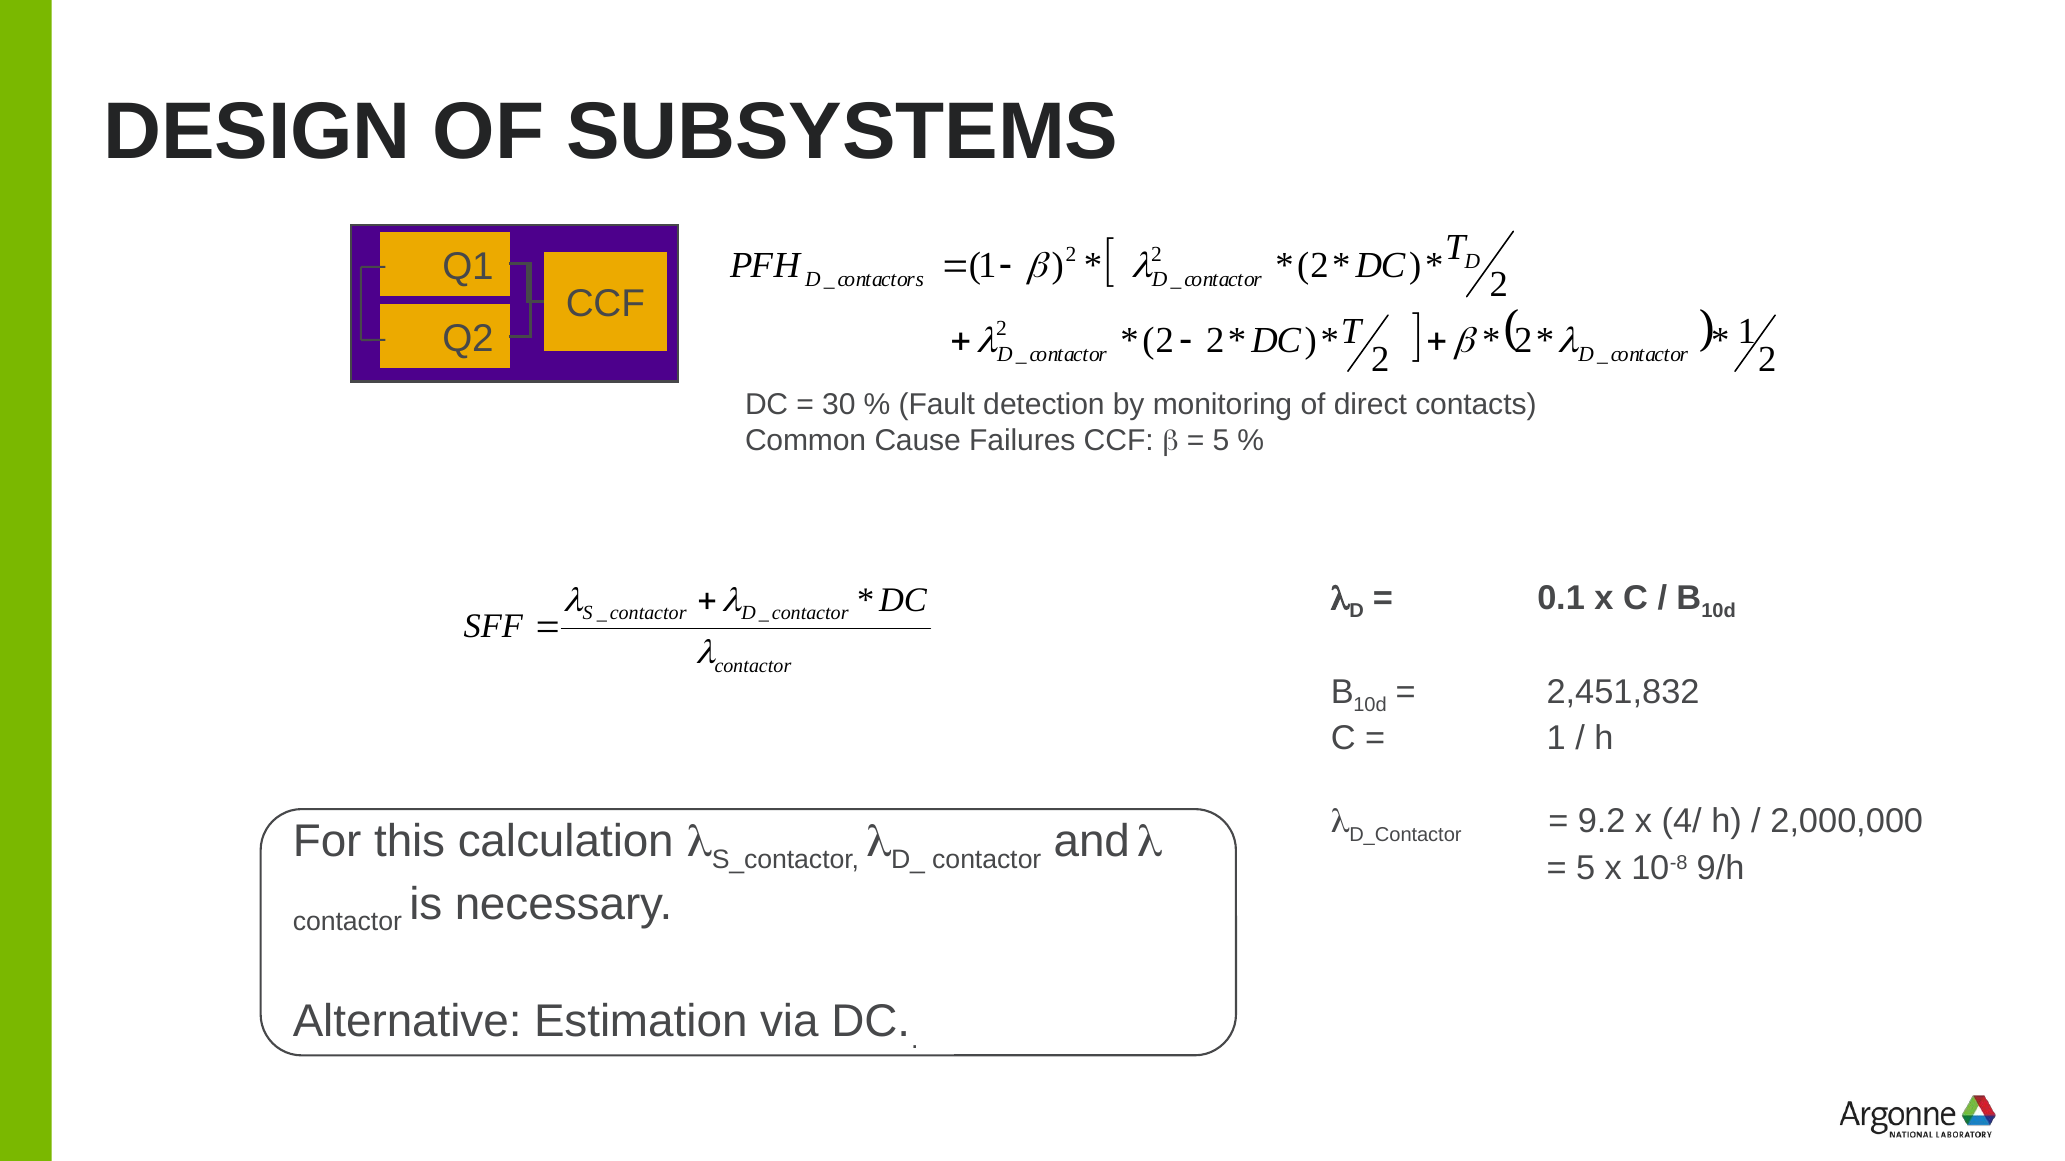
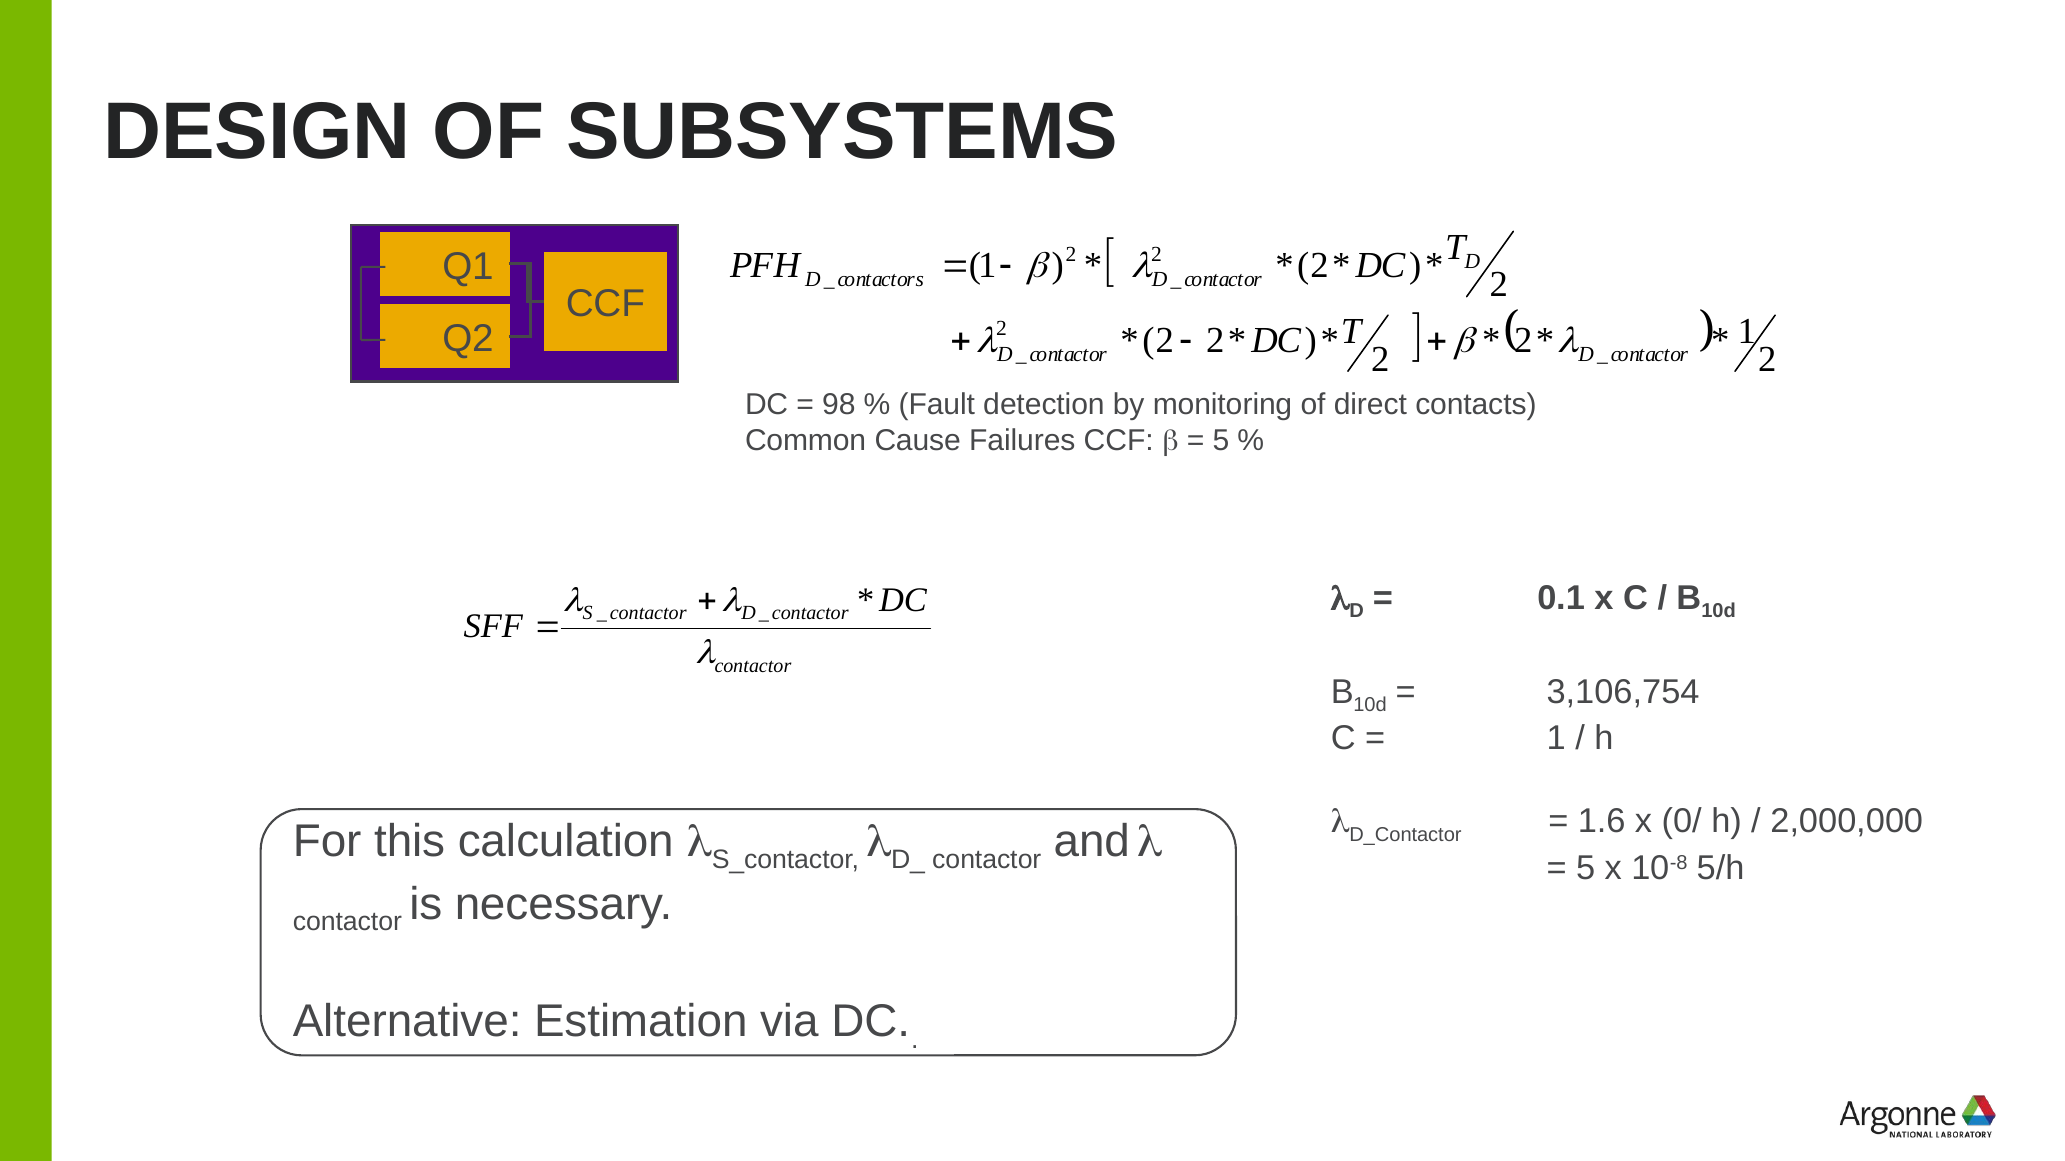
30: 30 -> 98 (839, 405)
2,451,832: 2,451,832 -> 3,106,754 (1623, 692)
9.2: 9.2 -> 1.6 (1602, 822)
4/: 4/ -> 0/ (1682, 822)
9/h: 9/h -> 5/h (1721, 868)
